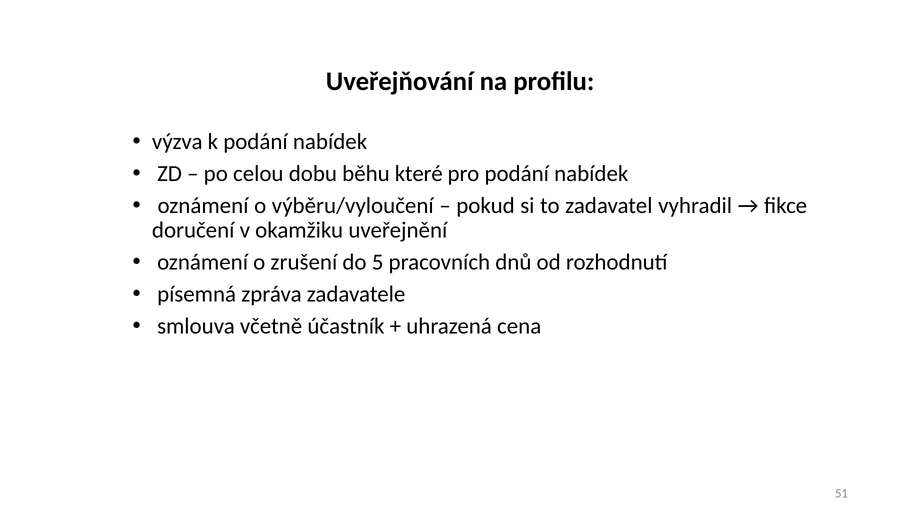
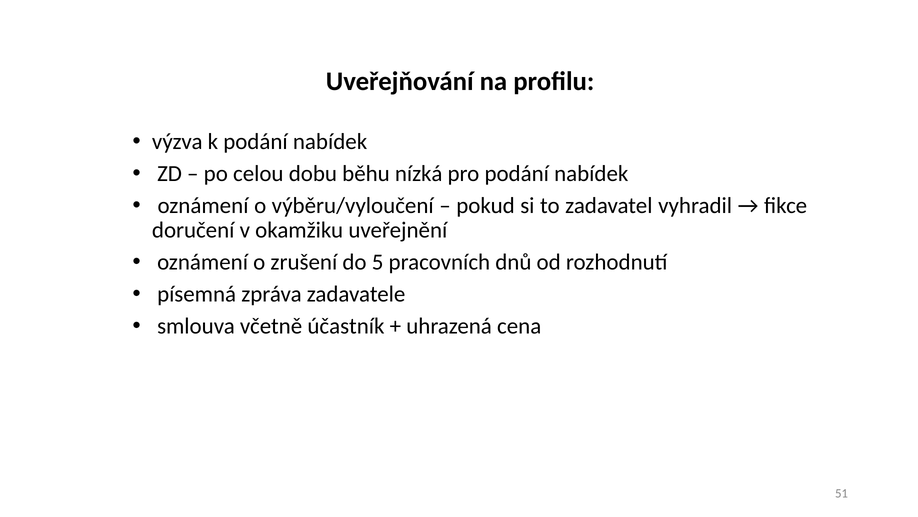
které: které -> nízká (419, 173)
